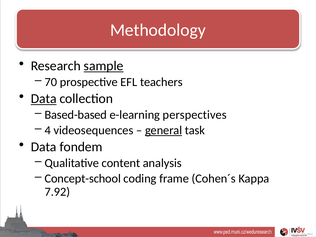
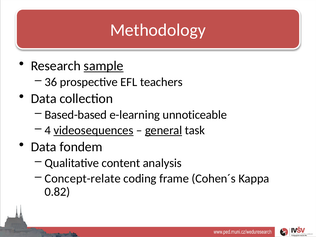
70: 70 -> 36 (51, 82)
Data underline: present -> none (44, 99)
perspectives: perspectives -> unnoticeable (195, 115)
videosequences underline: none -> present (93, 130)
Concept-school: Concept-school -> Concept-relate (83, 178)
7.92: 7.92 -> 0.82 (57, 192)
